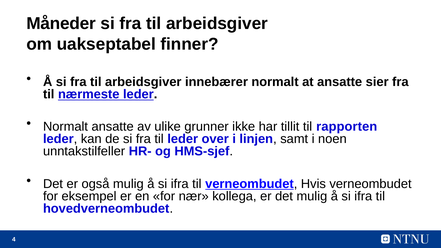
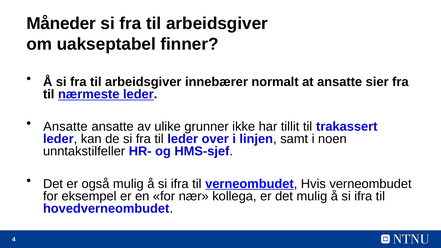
Normalt: Normalt -> Ansatte (65, 127)
rapporten: rapporten -> trakassert (347, 127)
